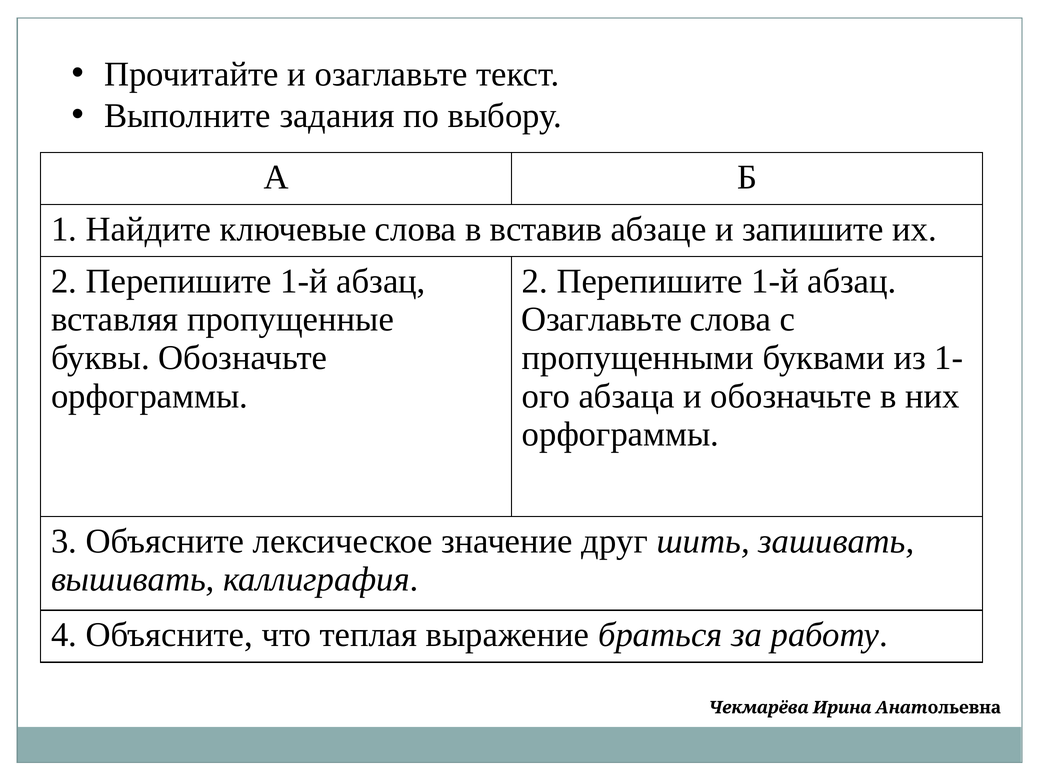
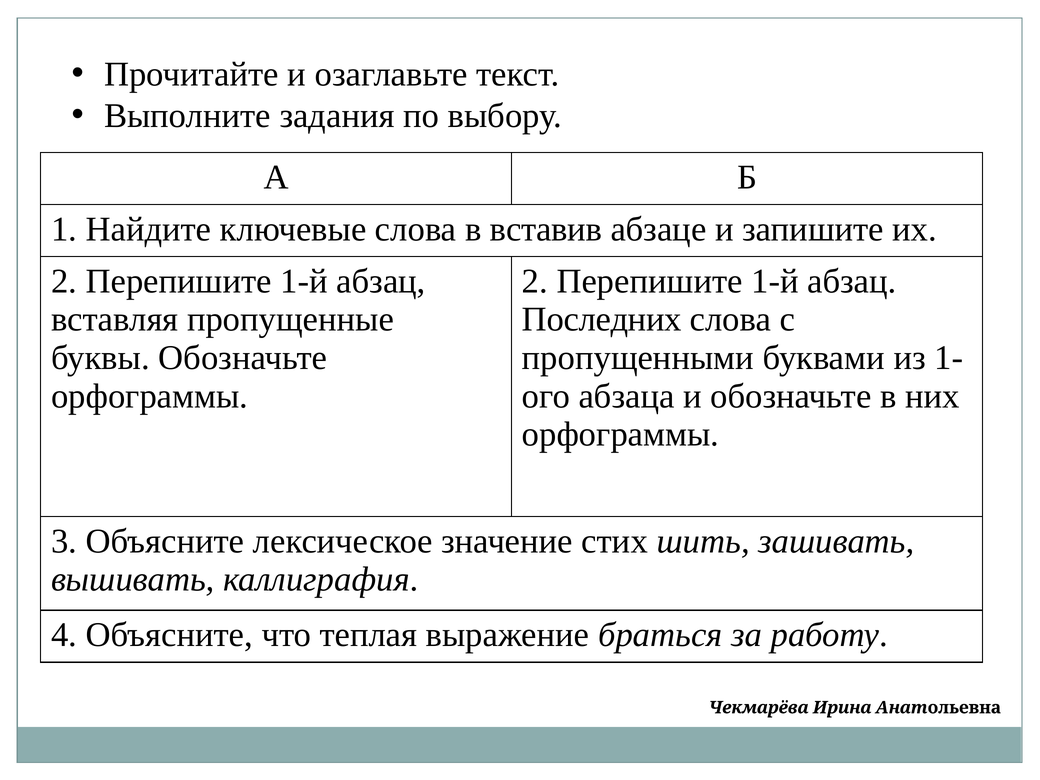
Озаглавьте: Озаглавьте -> Последних (602, 320)
друг: друг -> стих (615, 541)
